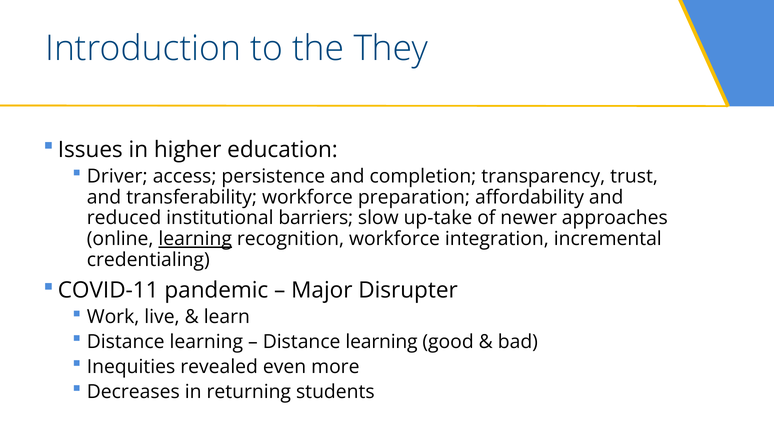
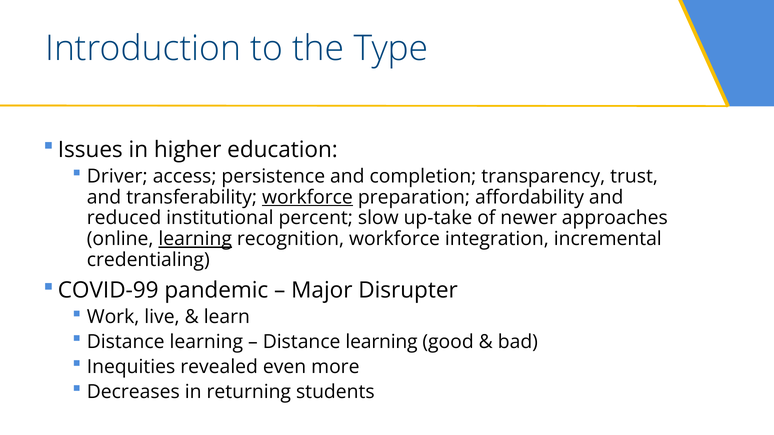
They: They -> Type (391, 49)
workforce underline: none -> present (307, 197)
barriers: barriers -> percent (316, 218)
COVID-11: COVID-11 -> COVID-99 (108, 291)
